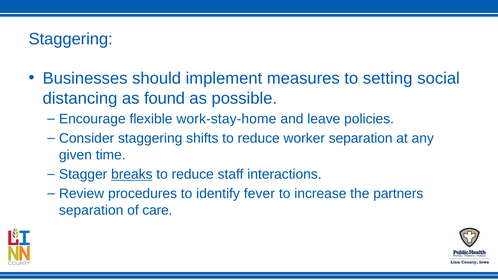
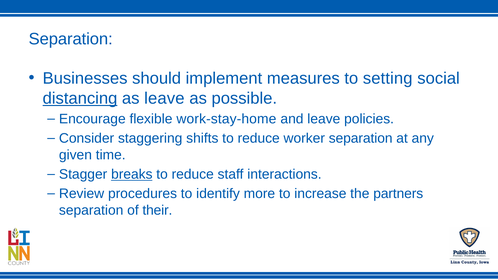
Staggering: Staggering -> Separation (71, 39)
distancing underline: none -> present (80, 98)
as found: found -> leave (164, 98)
fever: fever -> more (259, 194)
care: care -> their (157, 210)
